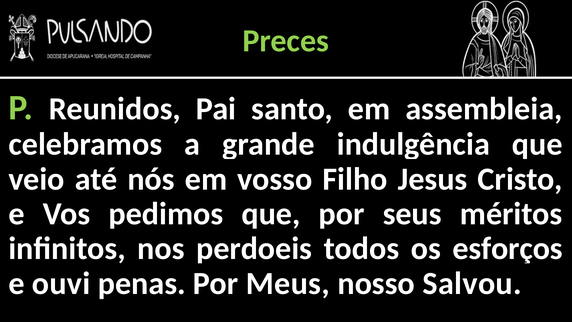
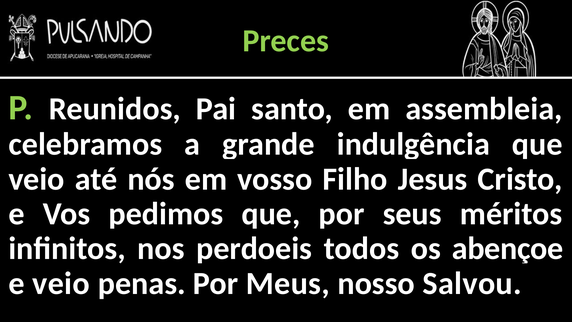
esforços: esforços -> abençoe (508, 248)
e ouvi: ouvi -> veio (61, 283)
